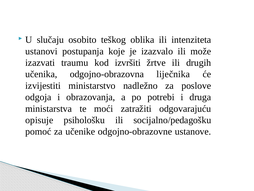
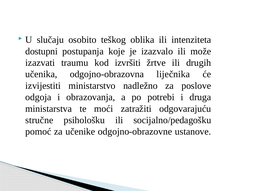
ustanovi: ustanovi -> dostupni (42, 51)
opisuje: opisuje -> stručne (39, 120)
